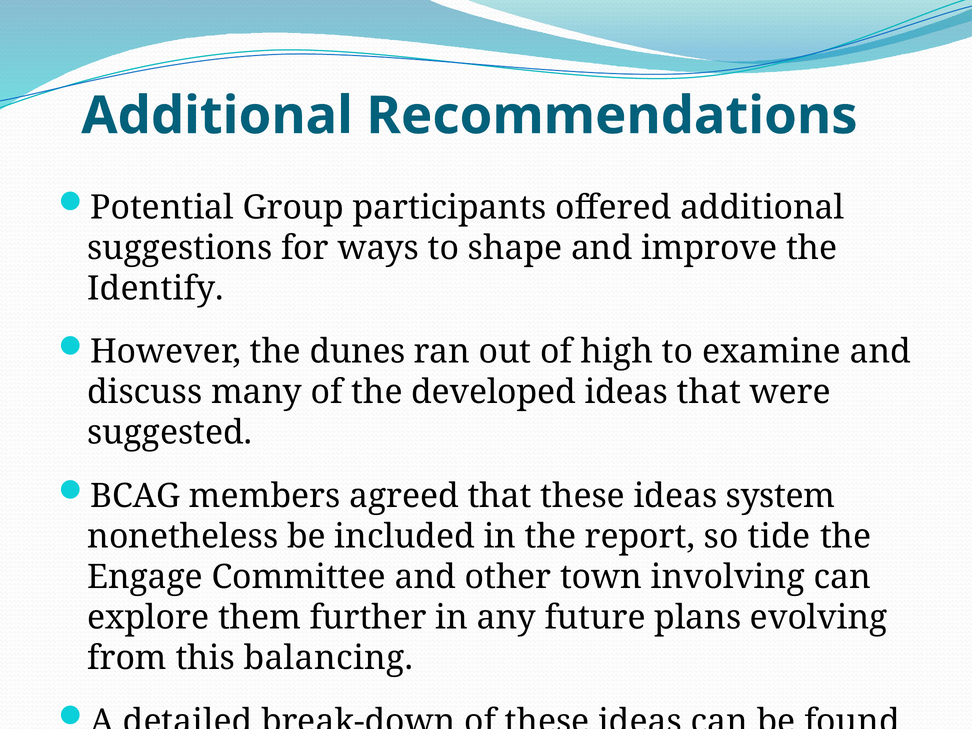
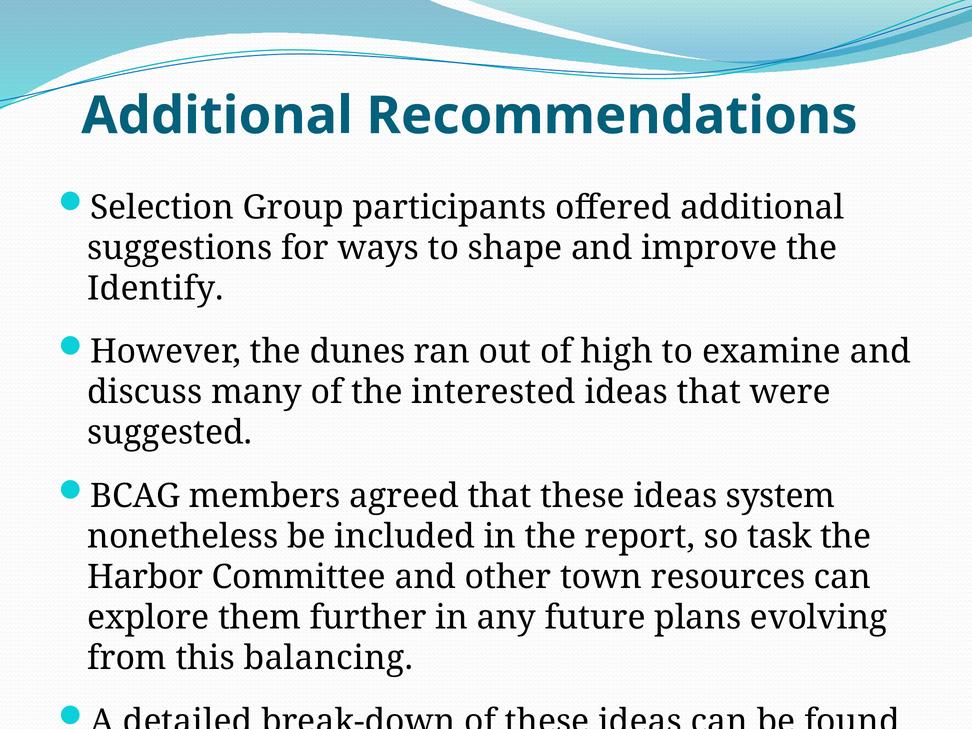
Potential: Potential -> Selection (162, 207)
developed: developed -> interested (493, 392)
tide: tide -> task (779, 537)
Engage: Engage -> Harbor (145, 577)
involving: involving -> resources (728, 577)
